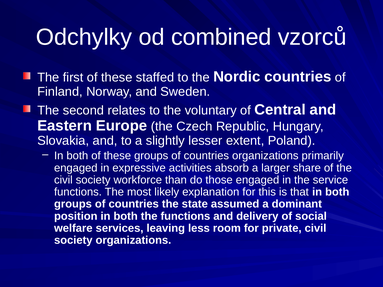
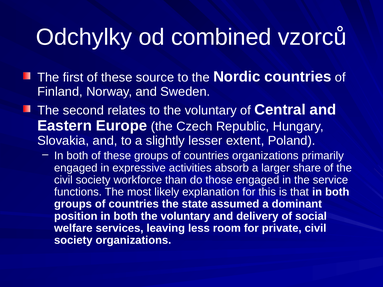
staffed: staffed -> source (155, 78)
both the functions: functions -> voluntary (185, 216)
